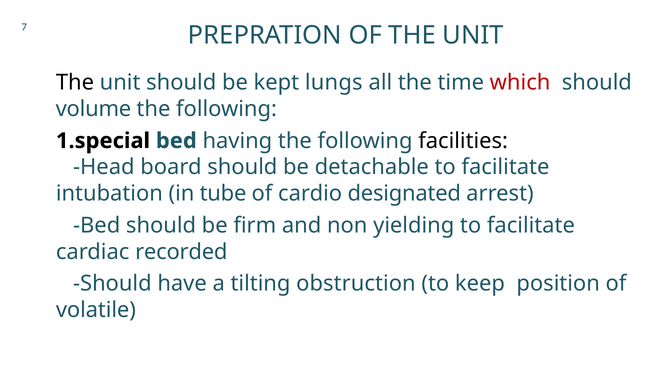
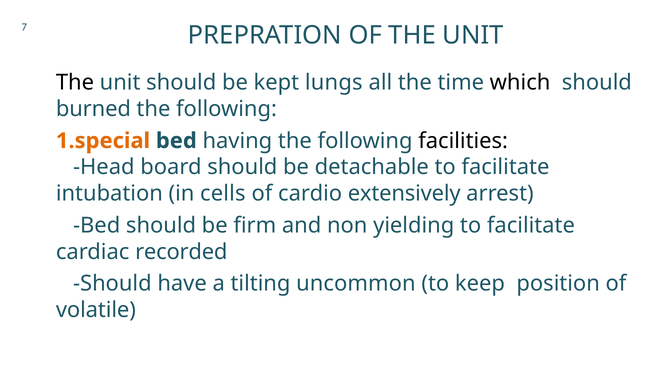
which colour: red -> black (520, 82)
volume: volume -> burned (93, 109)
1.special colour: black -> orange (103, 141)
tube: tube -> cells (223, 193)
designated: designated -> extensively (404, 193)
obstruction: obstruction -> uncommon (356, 283)
